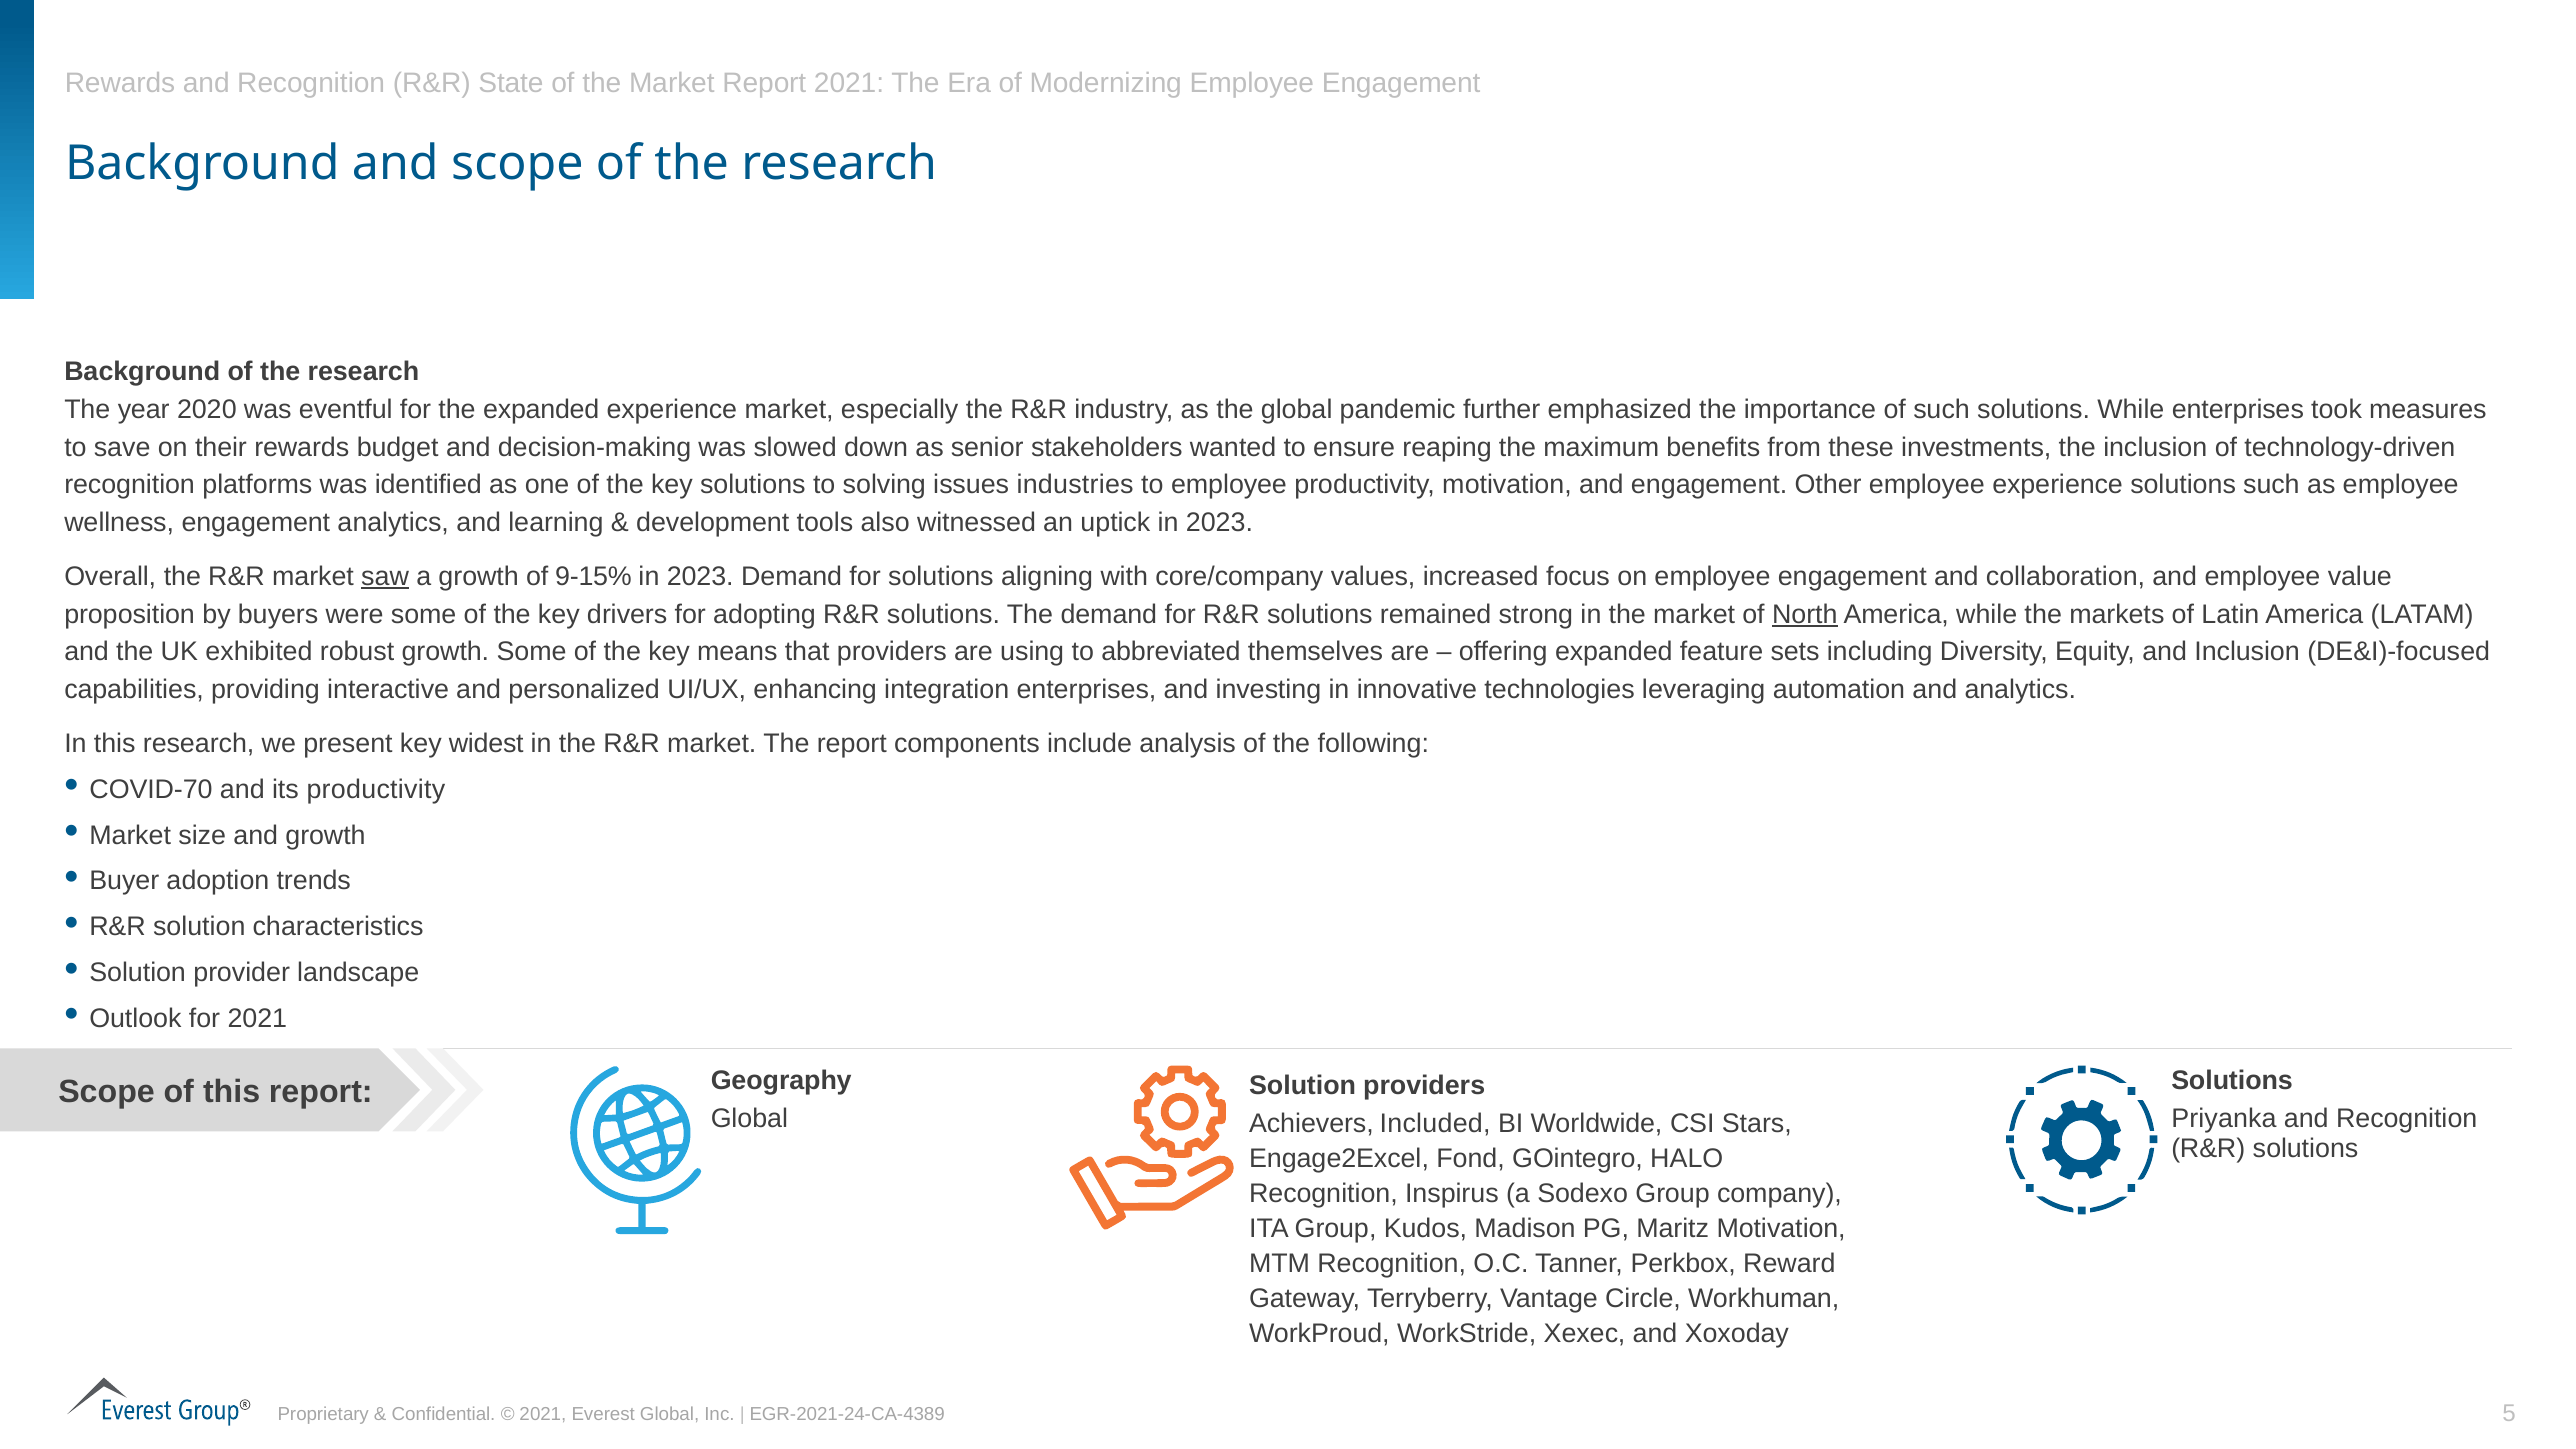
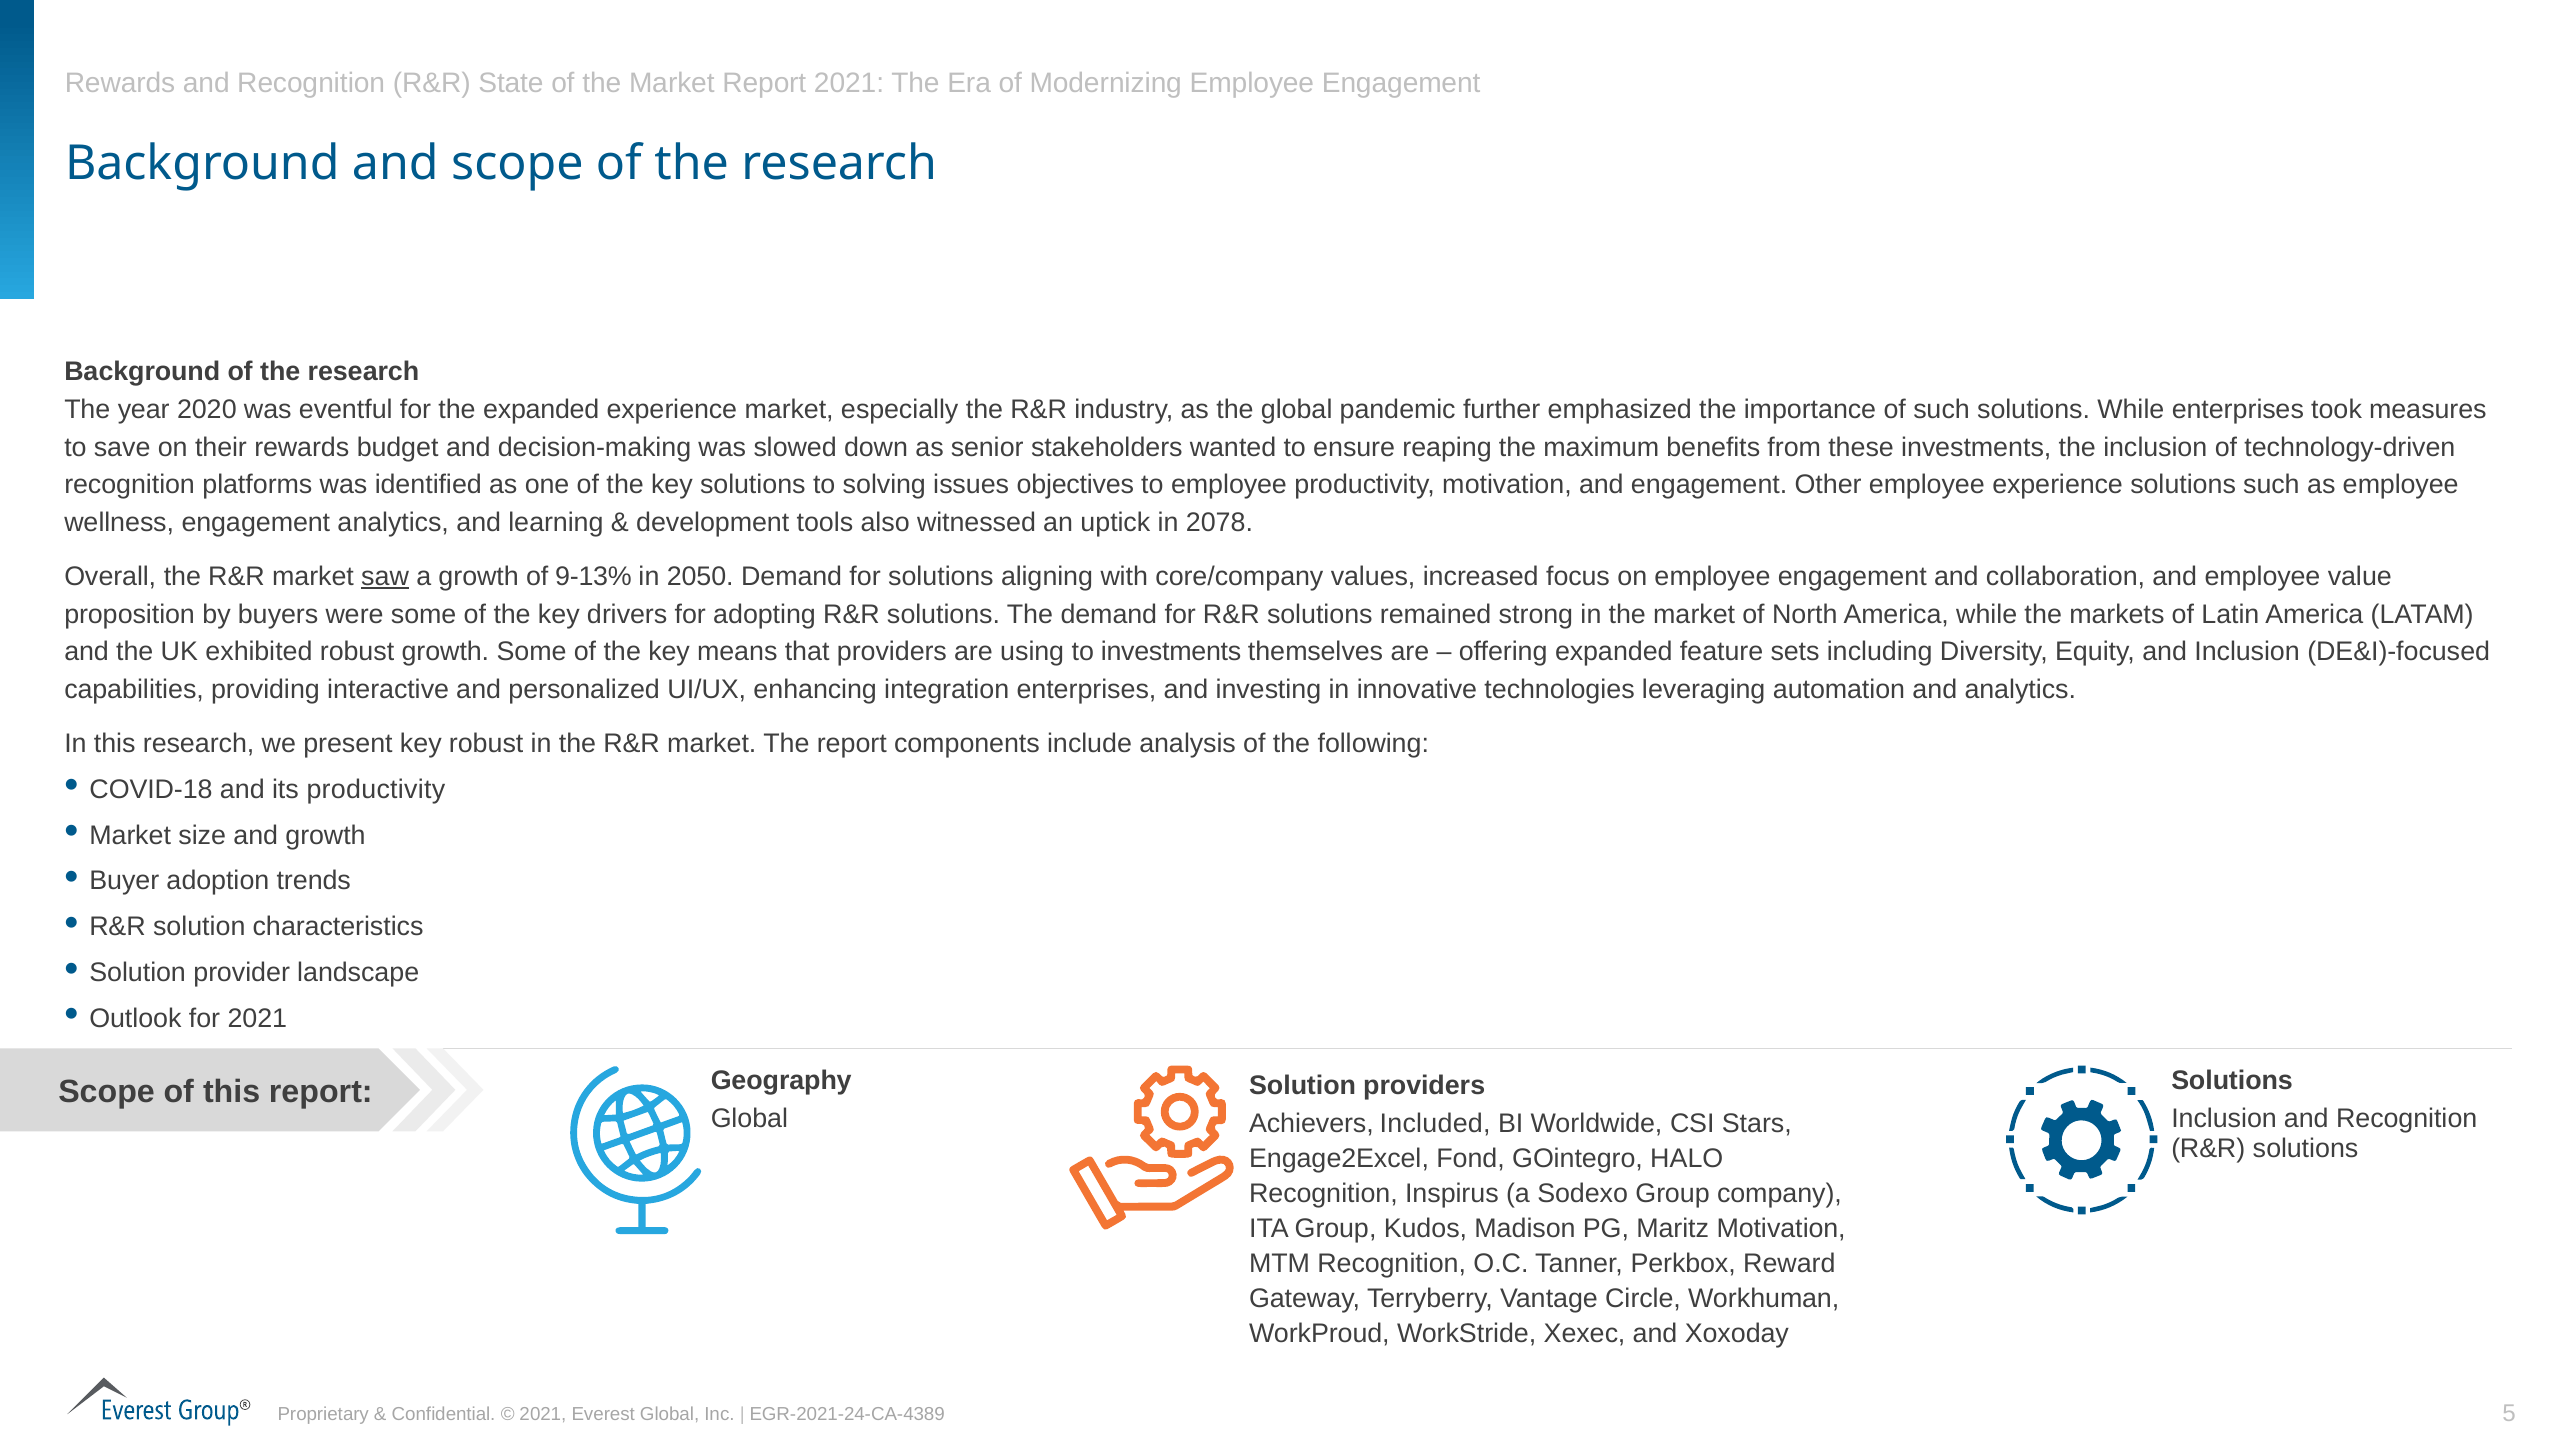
industries: industries -> objectives (1075, 485)
uptick in 2023: 2023 -> 2078 (1219, 523)
9-15%: 9-15% -> 9-13% (594, 577)
2023: 2023 -> 2050 (700, 577)
North underline: present -> none (1805, 614)
to abbreviated: abbreviated -> investments (1171, 652)
key widest: widest -> robust (486, 744)
COVID-70: COVID-70 -> COVID-18 (151, 789)
Priyanka: Priyanka -> Inclusion (2224, 1119)
